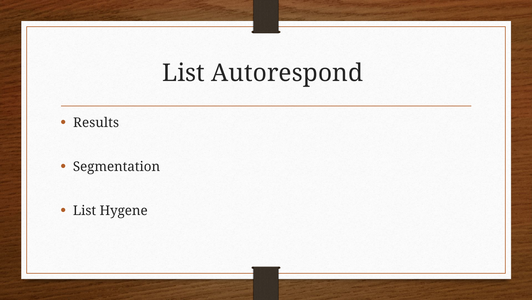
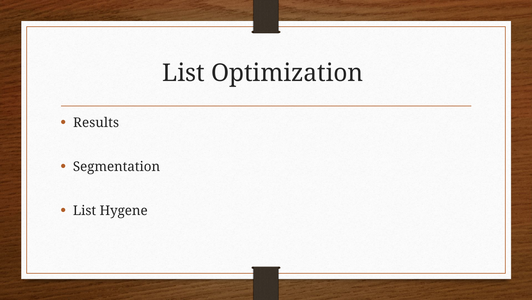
Autorespond: Autorespond -> Optimization (287, 73)
